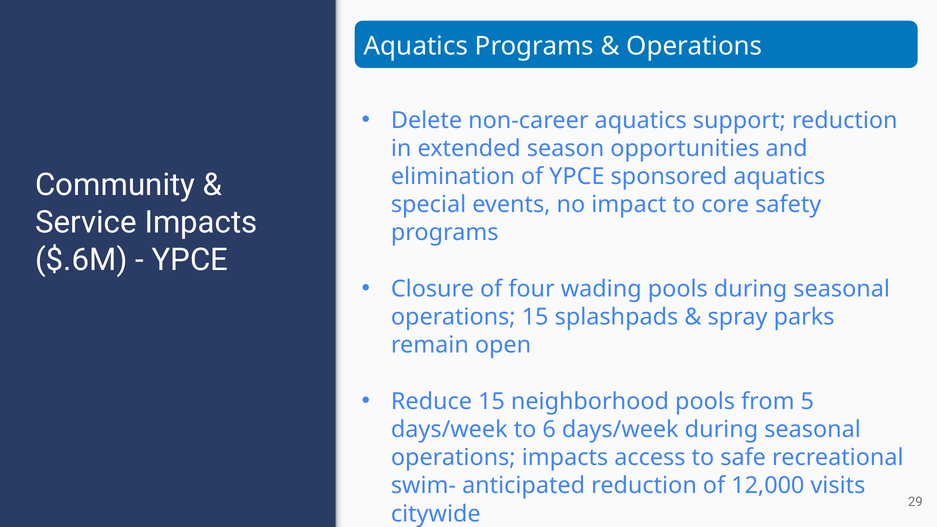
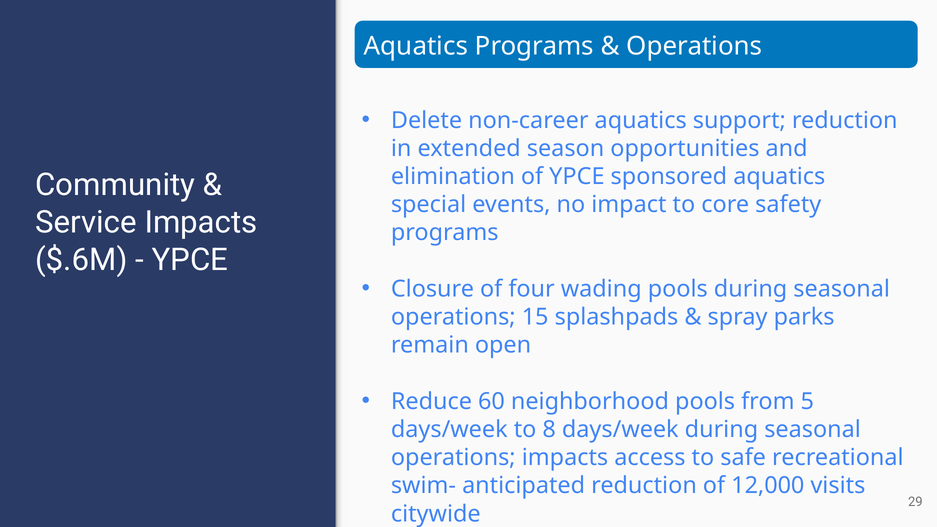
Reduce 15: 15 -> 60 (491, 401)
6: 6 -> 8 (549, 430)
